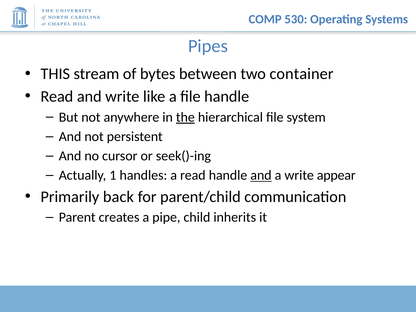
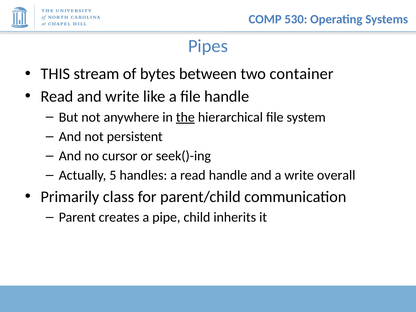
1: 1 -> 5 (113, 175)
and underline: present -> none (261, 175)
appear: appear -> overall (336, 175)
back: back -> class (118, 197)
